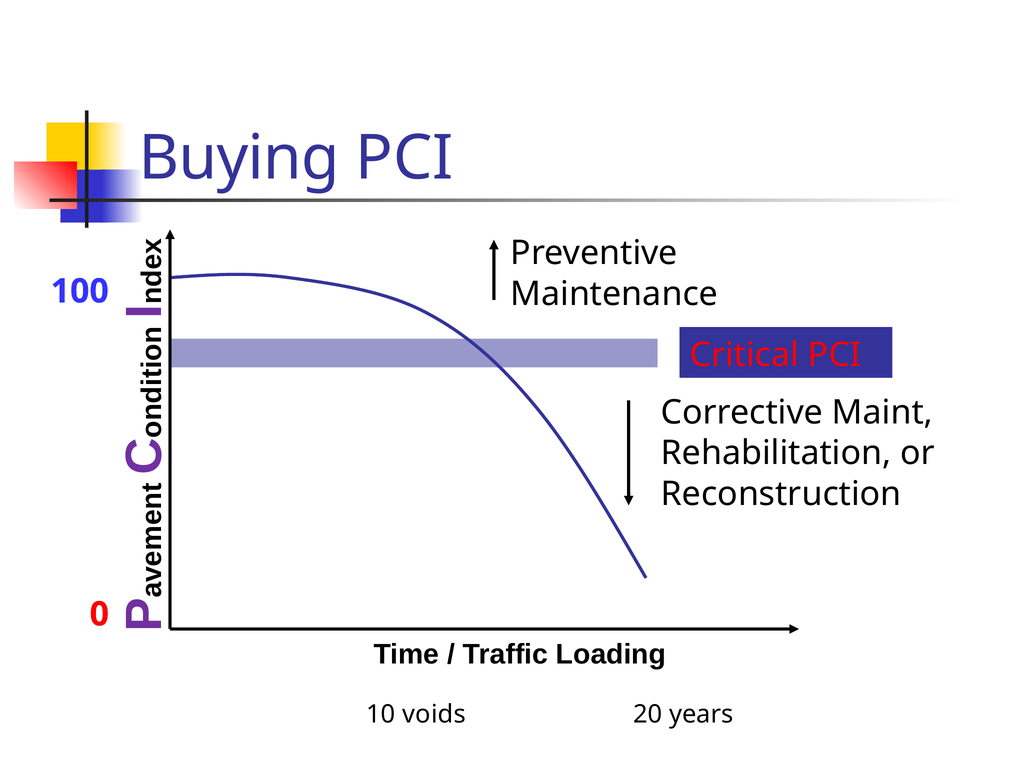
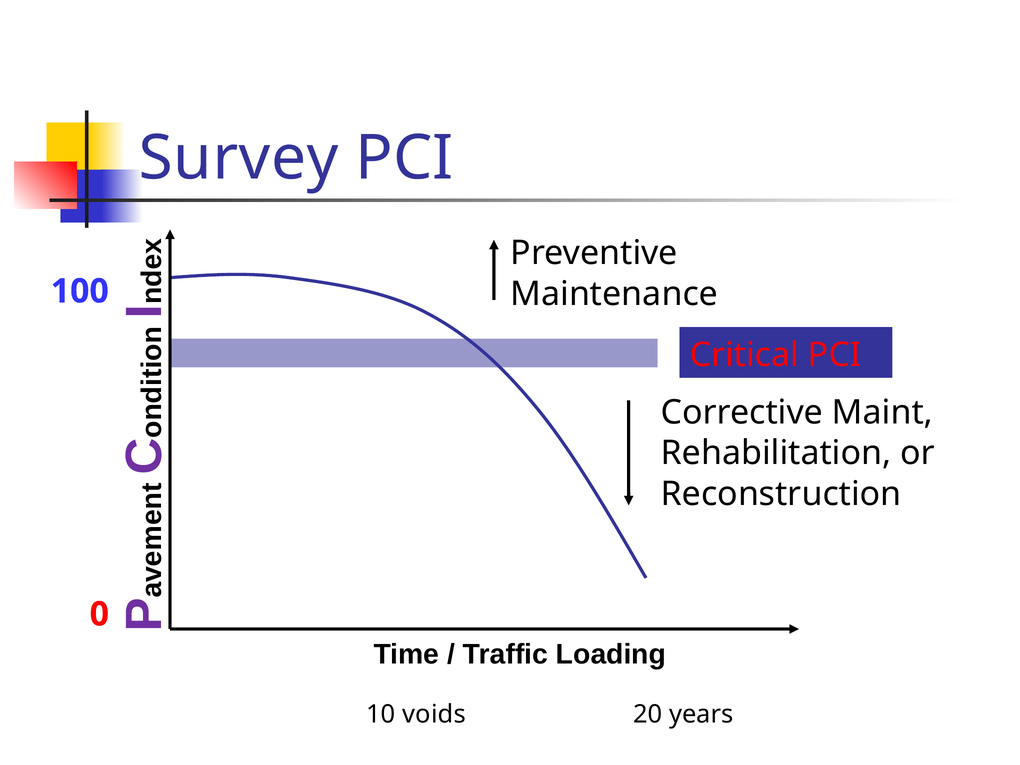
Buying: Buying -> Survey (239, 158)
